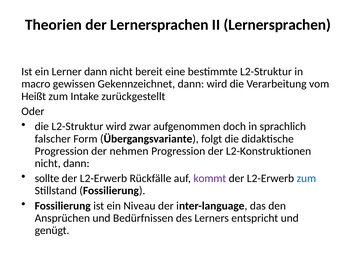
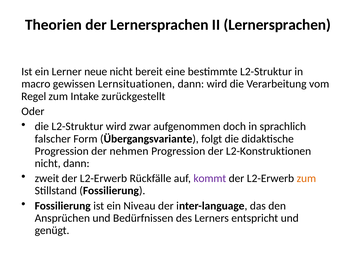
Lerner dann: dann -> neue (96, 72)
Gekennzeichnet: Gekennzeichnet -> Lernsituationen (136, 84)
Heißt: Heißt -> Regel (34, 96)
sollte: sollte -> zweit (47, 178)
zum colour: blue -> orange (306, 178)
